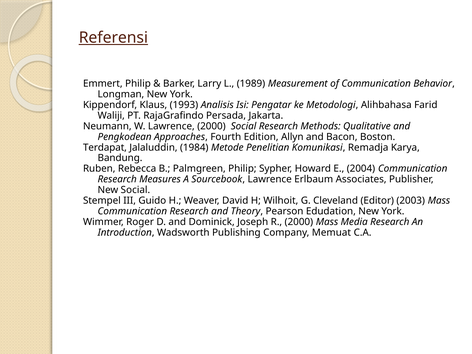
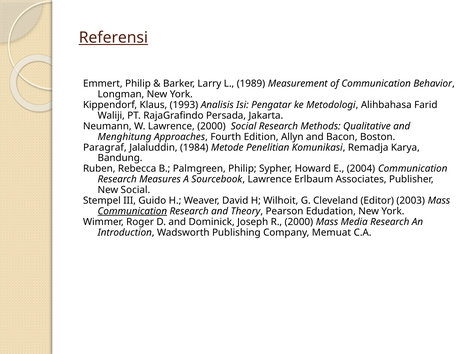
Pengkodean: Pengkodean -> Menghitung (125, 137)
Terdapat: Terdapat -> Paragraf (105, 147)
Communication underline: none -> present (132, 211)
